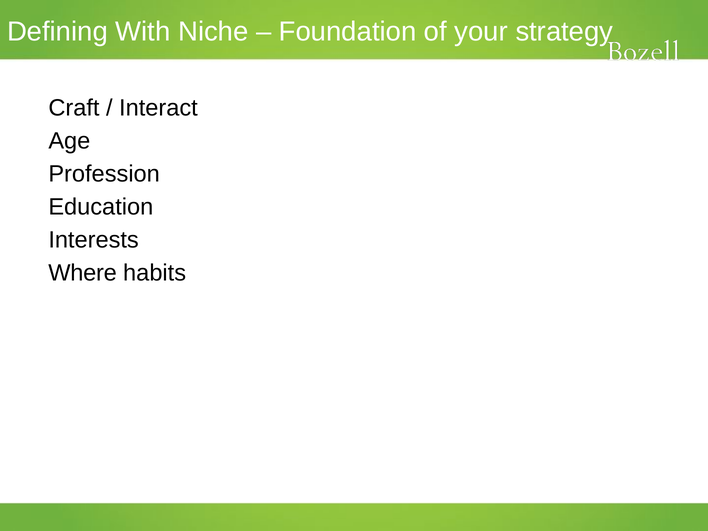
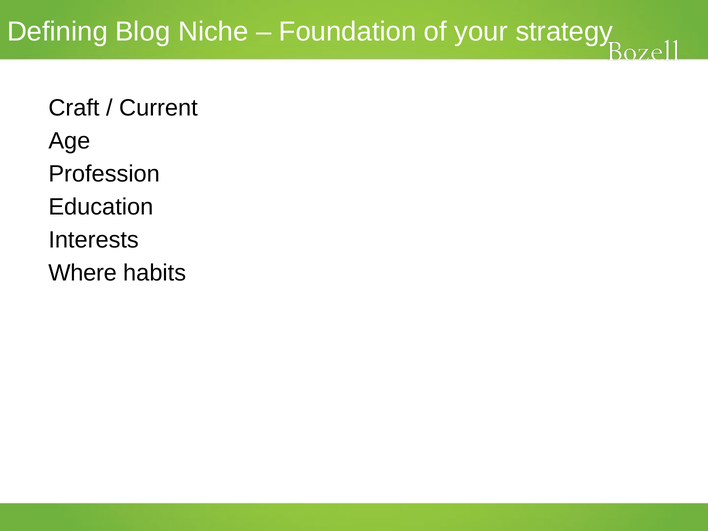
With: With -> Blog (143, 31)
Interact: Interact -> Current (158, 108)
